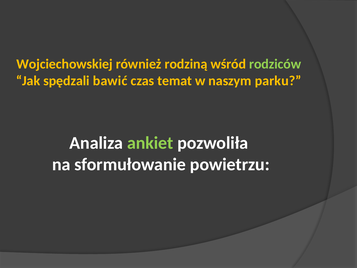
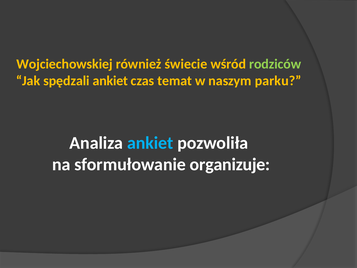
rodziną: rodziną -> świecie (186, 64)
spędzali bawić: bawić -> ankiet (110, 81)
ankiet colour: light green -> light blue (150, 143)
powietrzu: powietrzu -> organizuje (230, 164)
